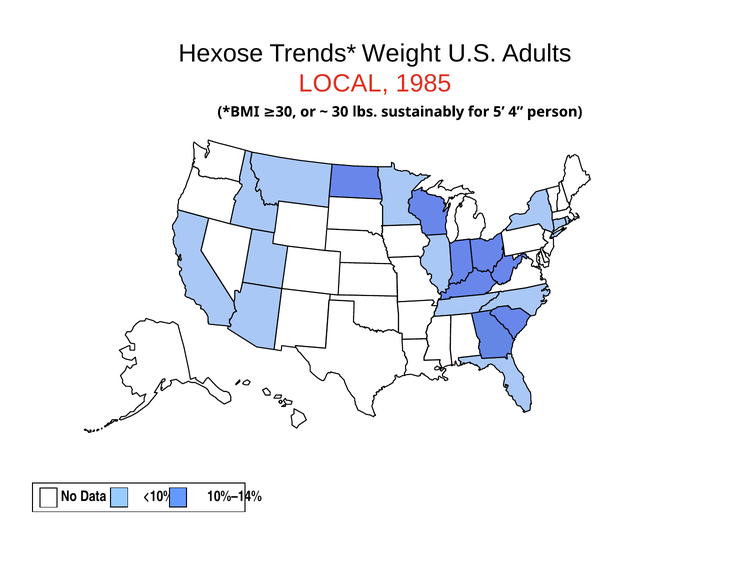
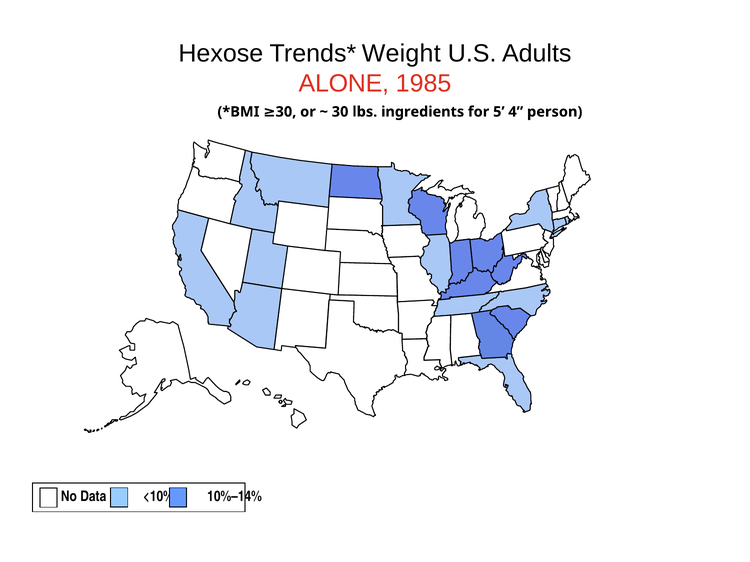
LOCAL: LOCAL -> ALONE (344, 84)
sustainably: sustainably -> ingredients (423, 112)
